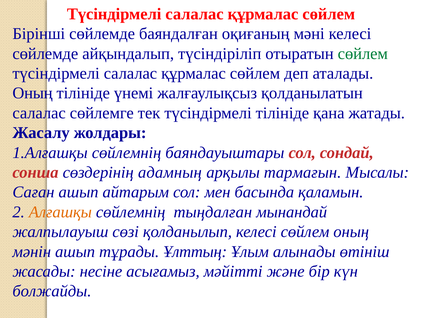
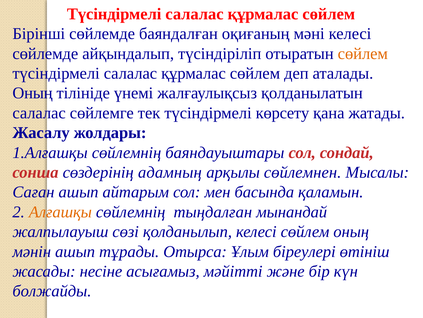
сөйлем colour: green -> orange (363, 53)
түсіндірмелі тілініде: тілініде -> көрсету (282, 113)
тармағын: тармағын -> сөйлемнен (303, 172)
Ұлттың: Ұлттың -> Отырса (195, 251)
алынады: алынады -> біреулері (304, 251)
